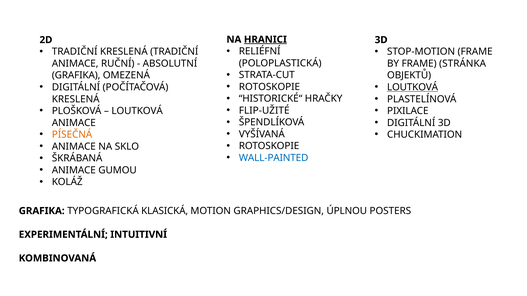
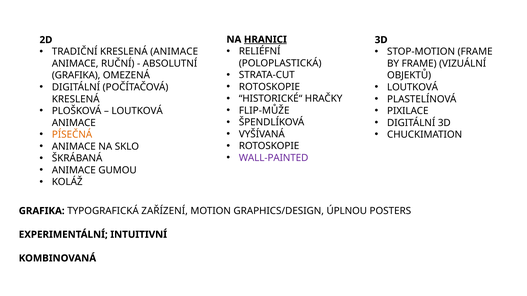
KRESLENÁ TRADIČNÍ: TRADIČNÍ -> ANIMACE (174, 52)
STRÁNKA: STRÁNKA -> VIZUÁLNÍ (463, 64)
LOUTKOVÁ underline: present -> none (413, 87)
FLIP-UŽITÉ: FLIP-UŽITÉ -> FLIP-MŮŽE (264, 111)
WALL-PAINTED colour: blue -> purple (274, 158)
KLASICKÁ: KLASICKÁ -> ZAŘÍZENÍ (165, 211)
